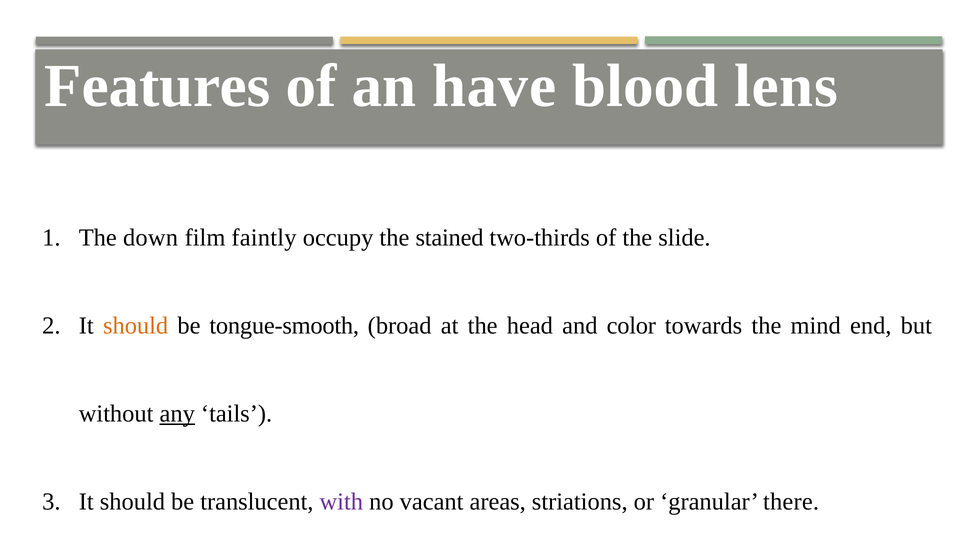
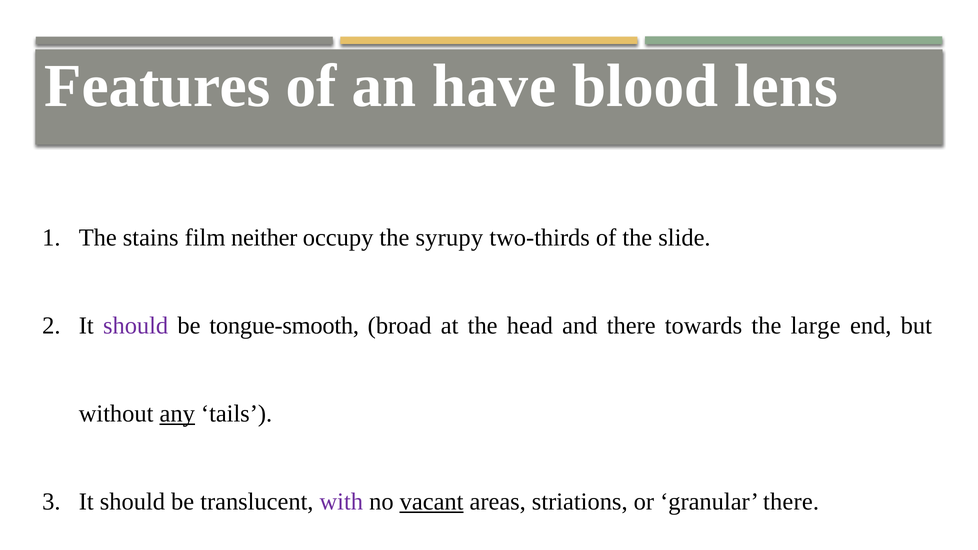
down: down -> stains (151, 238)
faintly: faintly -> neither (264, 238)
stained: stained -> syrupy (449, 238)
should colour: orange -> purple (136, 326)
and color: color -> there (631, 326)
mind: mind -> large (816, 326)
vacant underline: none -> present (432, 502)
